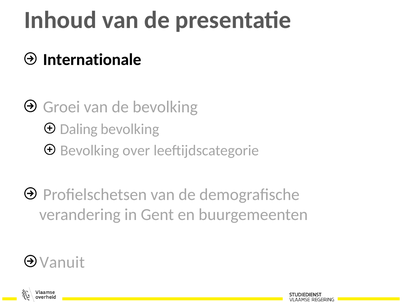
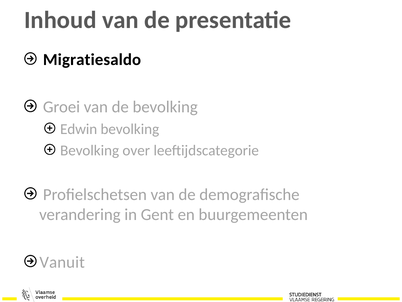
Internationale: Internationale -> Migratiesaldo (92, 60)
Daling: Daling -> Edwin (79, 129)
